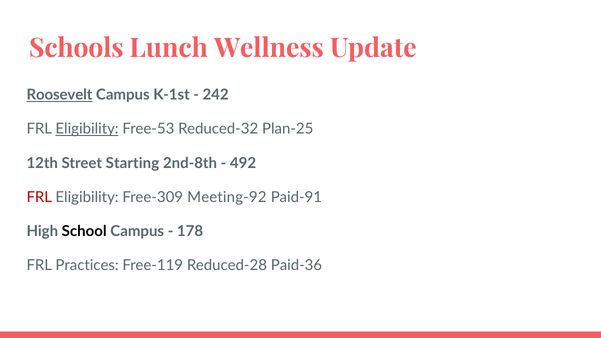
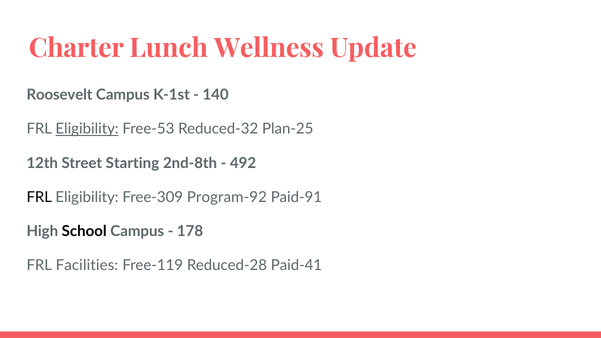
Schools: Schools -> Charter (76, 48)
Roosevelt underline: present -> none (59, 95)
242: 242 -> 140 (216, 95)
FRL colour: red -> black (39, 197)
Meeting-92: Meeting-92 -> Program-92 (227, 197)
Practices: Practices -> Facilities (87, 265)
Paid-36: Paid-36 -> Paid-41 (296, 265)
